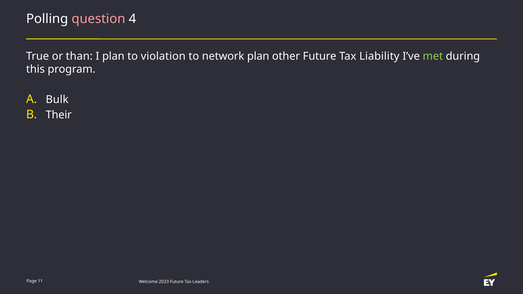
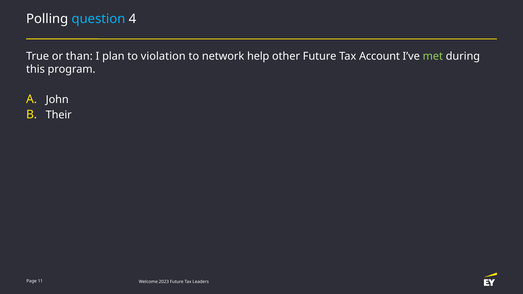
question colour: pink -> light blue (98, 19)
network plan: plan -> help (258, 56)
Liability: Liability -> Account (379, 56)
Bulk: Bulk -> John (57, 100)
